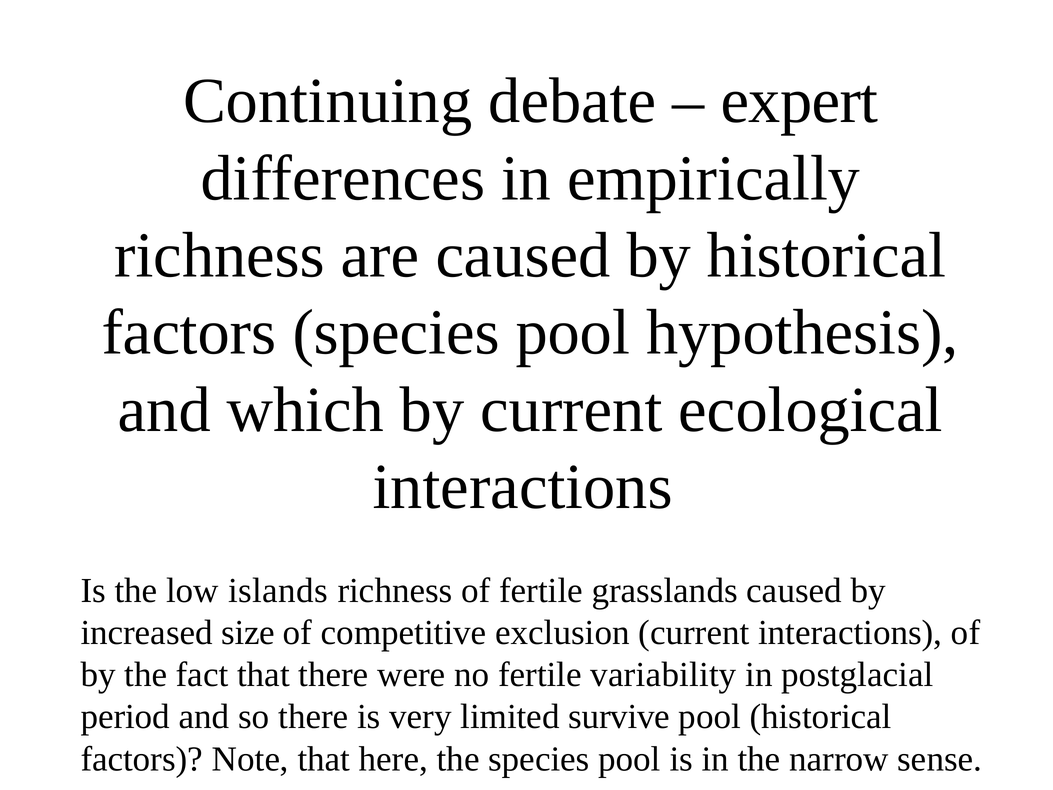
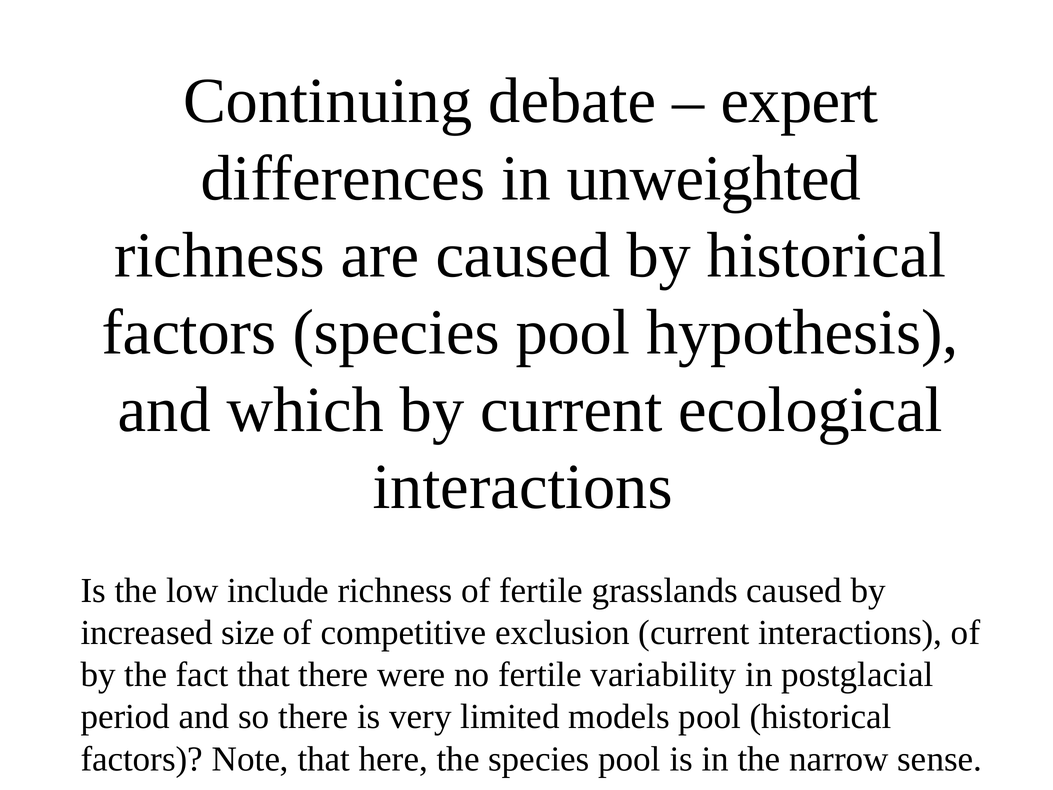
empirically: empirically -> unweighted (714, 178)
islands: islands -> include (278, 590)
survive: survive -> models (619, 717)
